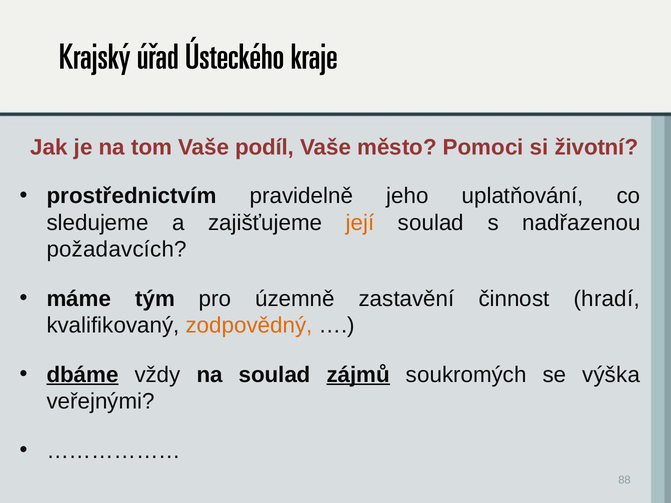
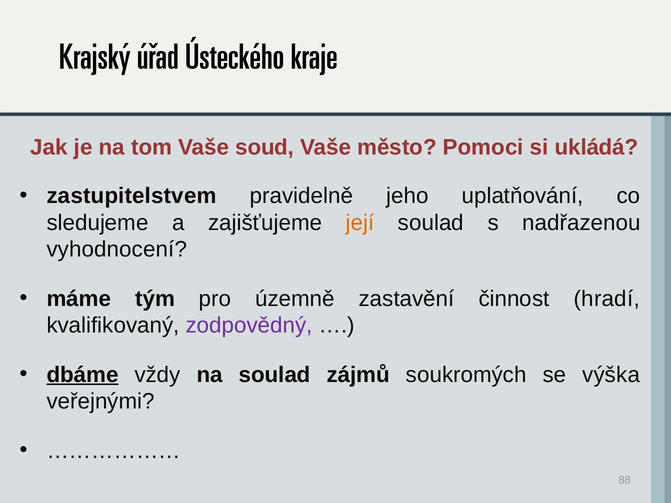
podíl: podíl -> soud (265, 147)
životní: životní -> ukládá (596, 147)
prostřednictvím: prostřednictvím -> zastupitelstvem (132, 196)
požadavcích: požadavcích -> vyhodnocení (117, 250)
zodpovědný colour: orange -> purple (249, 326)
zájmů underline: present -> none (358, 375)
